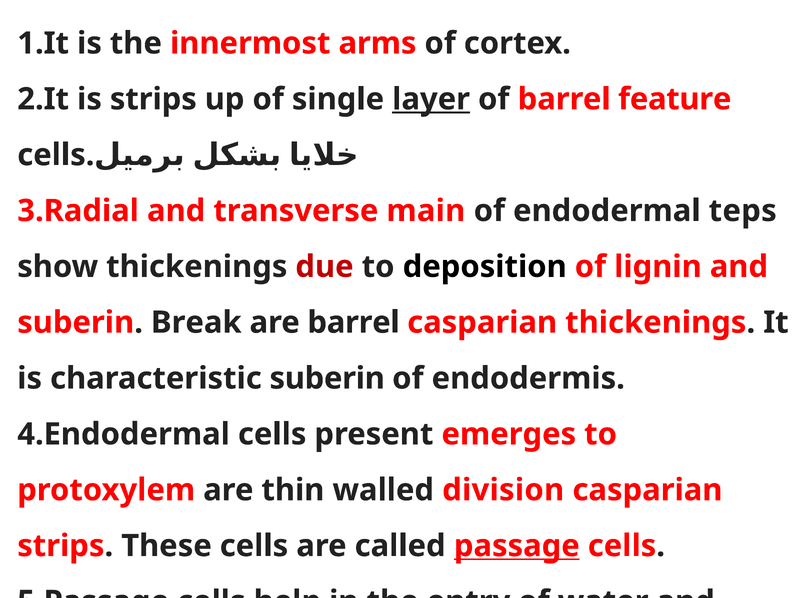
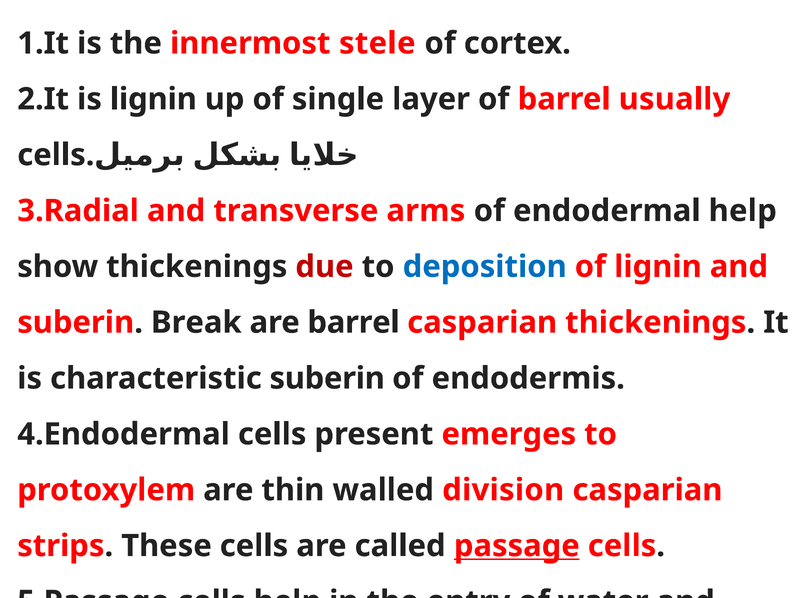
innermost arms: arms -> stele (377, 43)
is strips: strips -> lignin (153, 99)
layer underline: present -> none (431, 99)
feature: feature -> usually (674, 99)
main: main -> arms (426, 211)
endodermal teps: teps -> help (743, 211)
deposition colour: black -> blue (485, 267)
